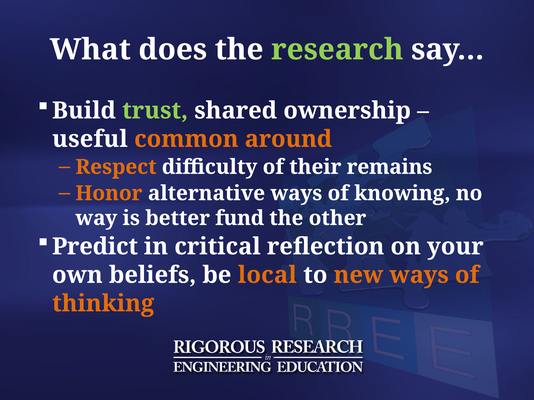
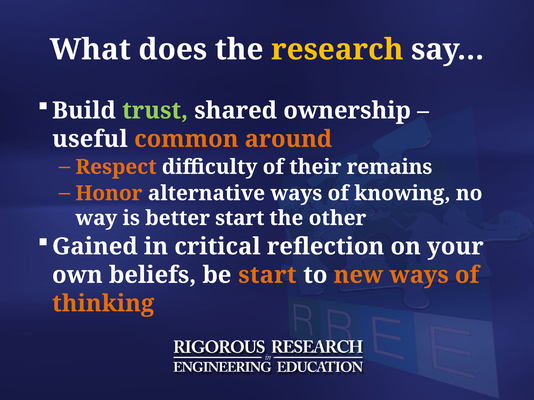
research colour: light green -> yellow (337, 50)
better fund: fund -> start (240, 218)
Predict: Predict -> Gained (95, 247)
be local: local -> start (267, 275)
